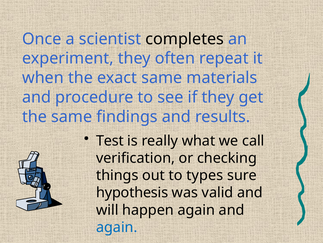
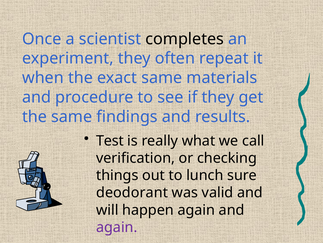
types: types -> lunch (205, 175)
hypothesis: hypothesis -> deodorant (132, 192)
again colour: blue -> purple (117, 227)
